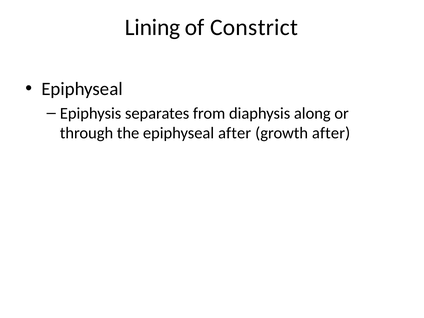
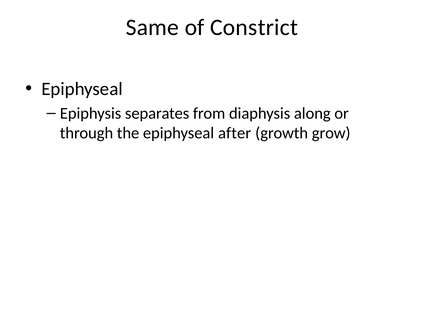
Lining: Lining -> Same (152, 27)
growth after: after -> grow (331, 133)
